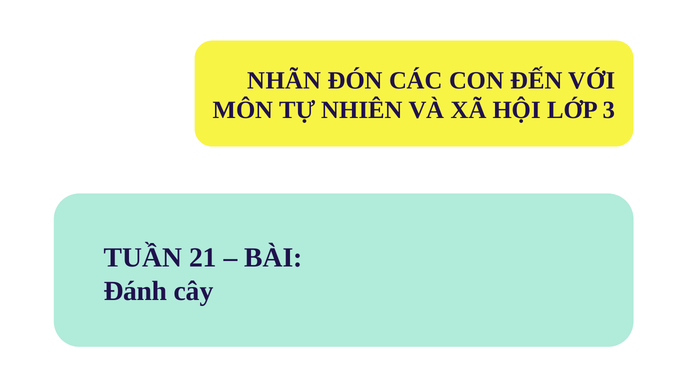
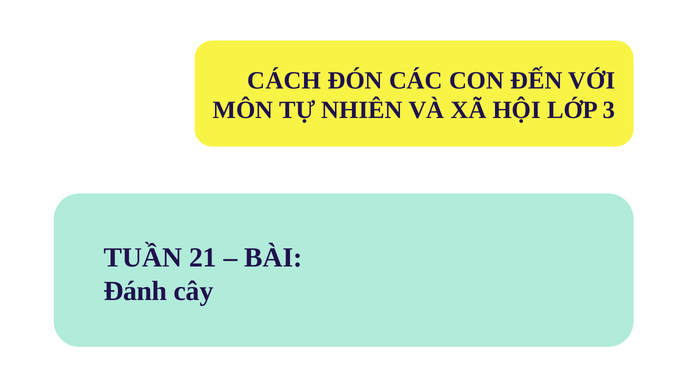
NHÃN: NHÃN -> CÁCH (284, 80)
